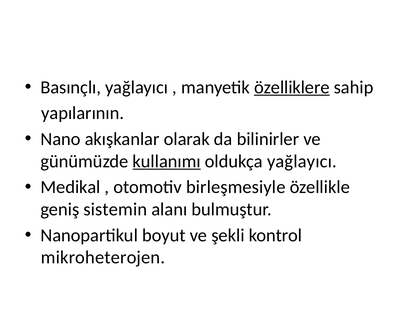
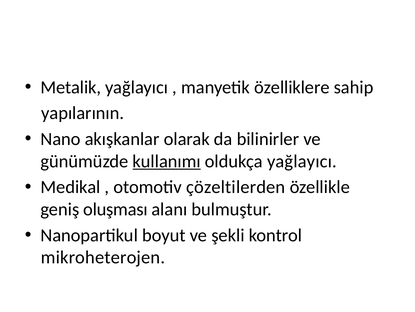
Basınçlı: Basınçlı -> Metalik (71, 87)
özelliklere underline: present -> none (292, 87)
birleşmesiyle: birleşmesiyle -> çözeltilerden (236, 187)
sistemin: sistemin -> oluşması (115, 209)
